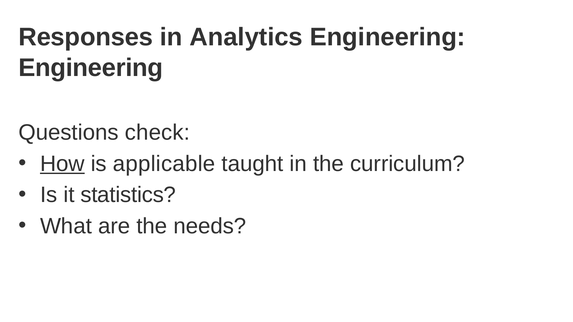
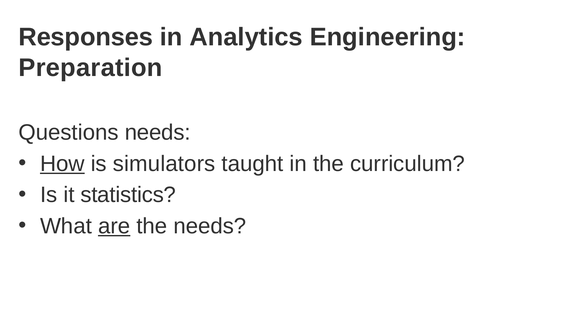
Engineering: Engineering -> Preparation (90, 68)
Questions check: check -> needs (158, 133)
applicable: applicable -> simulators (164, 164)
are underline: none -> present (114, 226)
